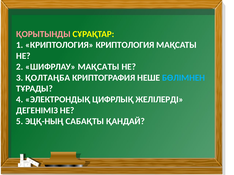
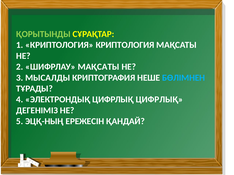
ҚОРЫТЫНДЫ colour: pink -> light green (43, 34)
ҚОЛТАҢБА: ҚОЛТАҢБА -> МЫСАЛДЫ (48, 78)
ЦИФРЛЫҚ ЖЕЛІЛЕРДІ: ЖЕЛІЛЕРДІ -> ЦИФРЛЫҚ (159, 100)
САБАҚТЫ: САБАҚТЫ -> ЕРЕЖЕСІН (85, 122)
